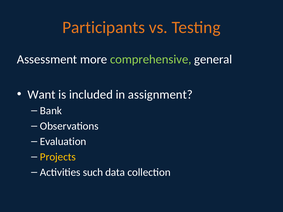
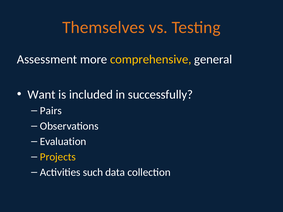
Participants: Participants -> Themselves (104, 27)
comprehensive colour: light green -> yellow (151, 59)
assignment: assignment -> successfully (160, 95)
Bank: Bank -> Pairs (51, 111)
